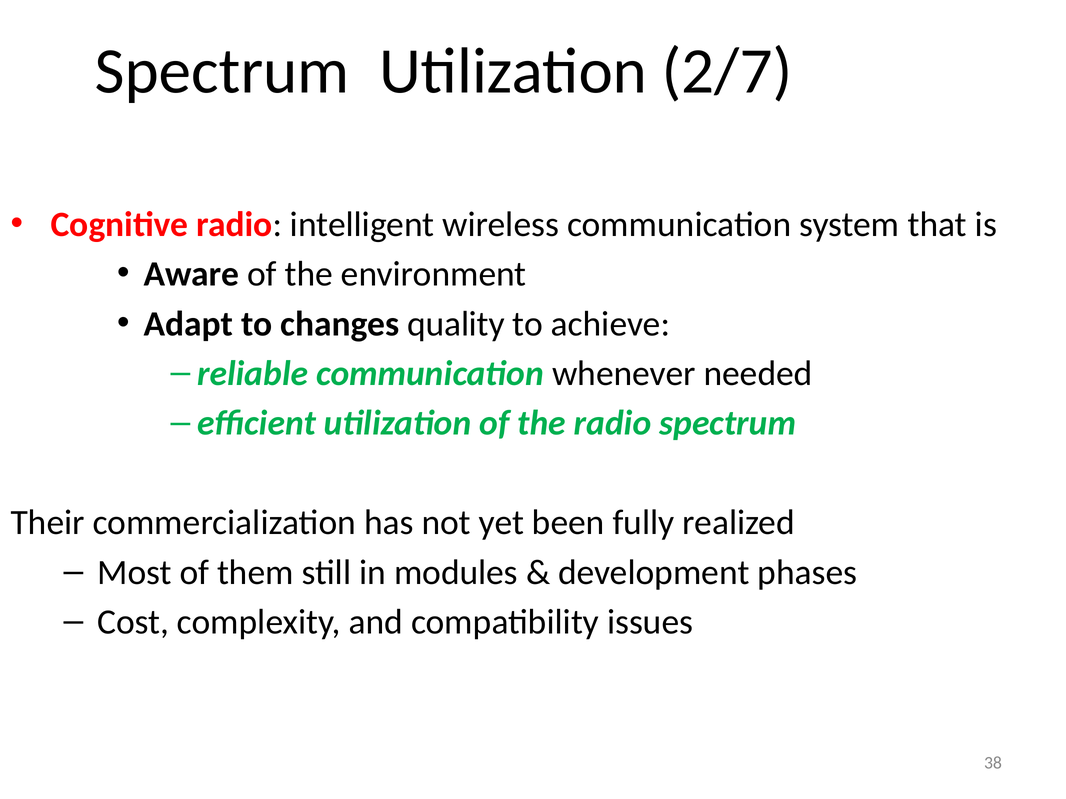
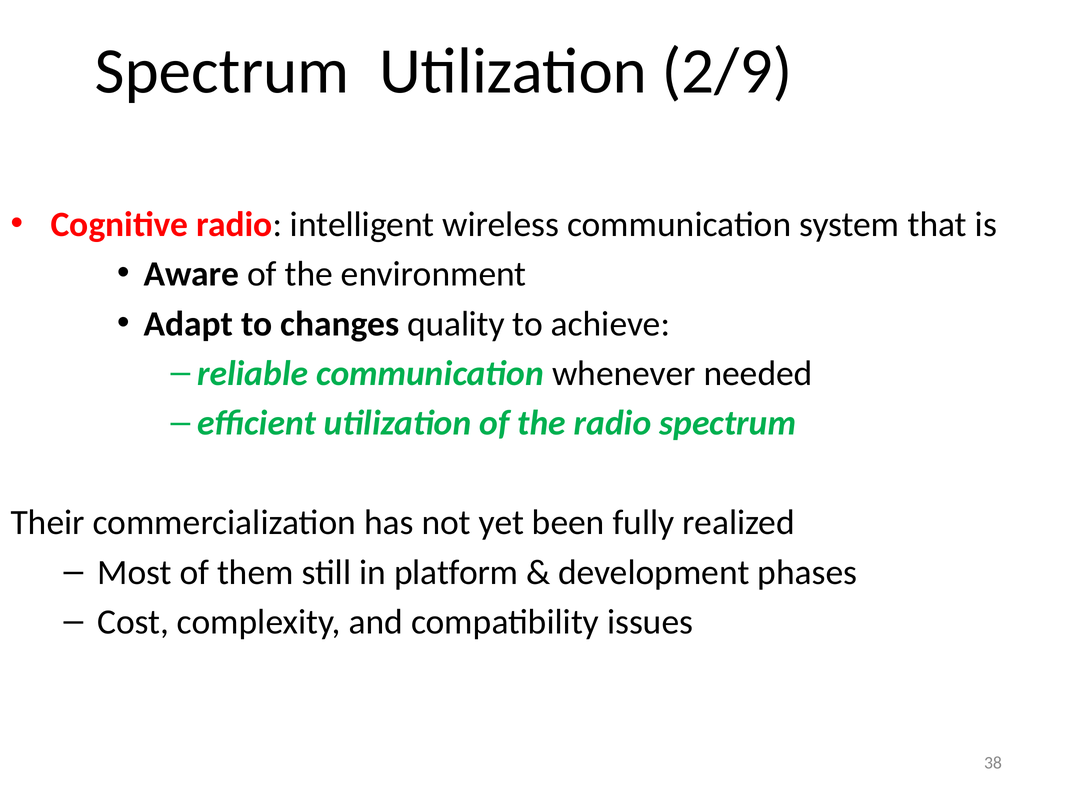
2/7: 2/7 -> 2/9 (727, 71)
modules: modules -> platform (456, 573)
